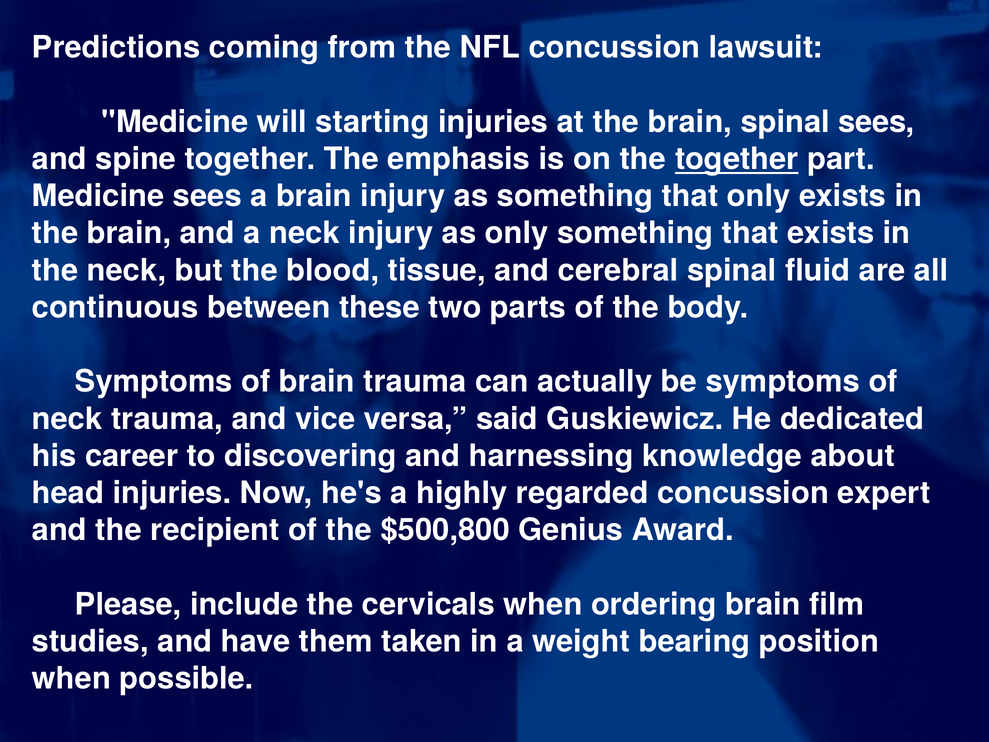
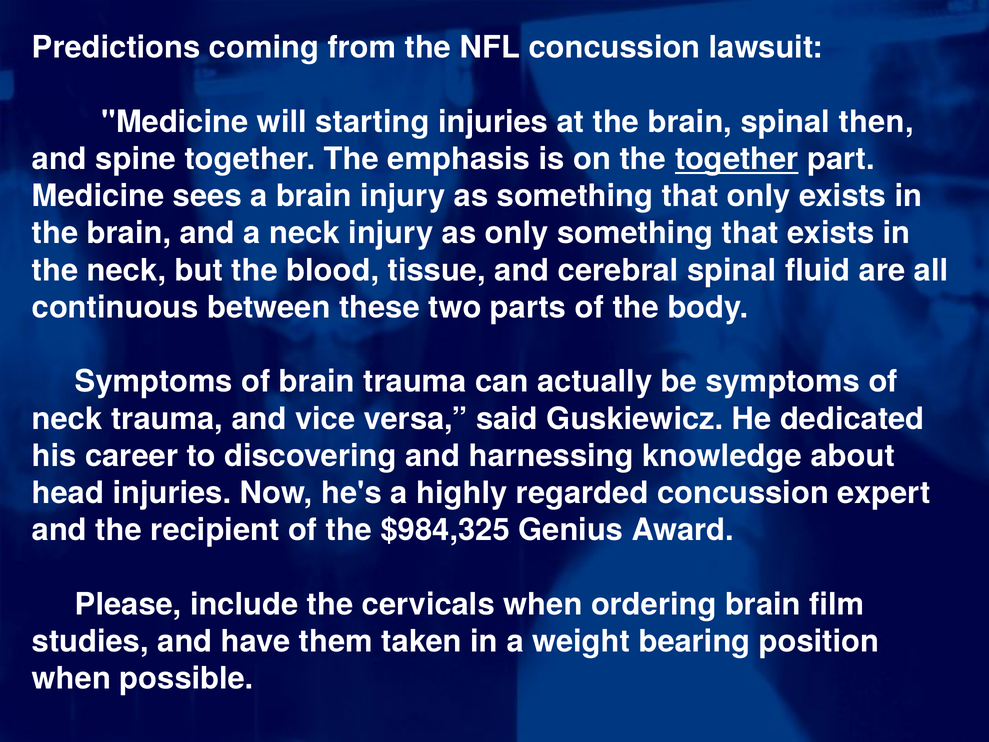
spinal sees: sees -> then (876, 122)
$500,800: $500,800 -> $984,325 (445, 530)
